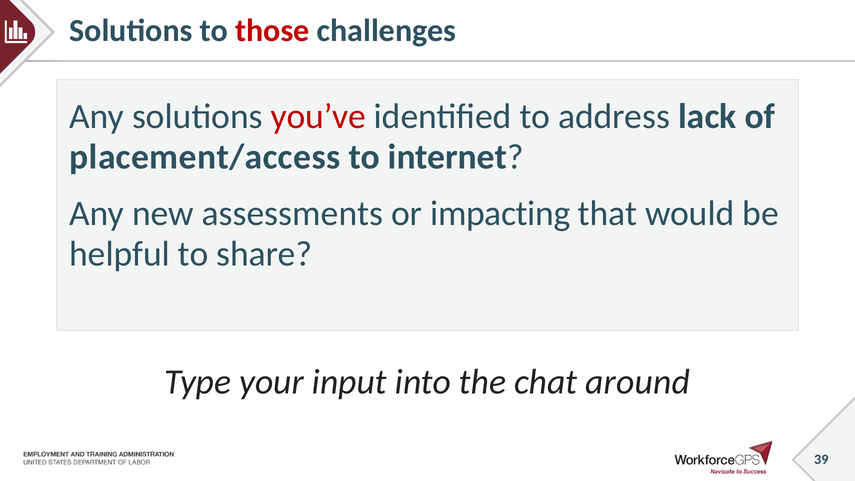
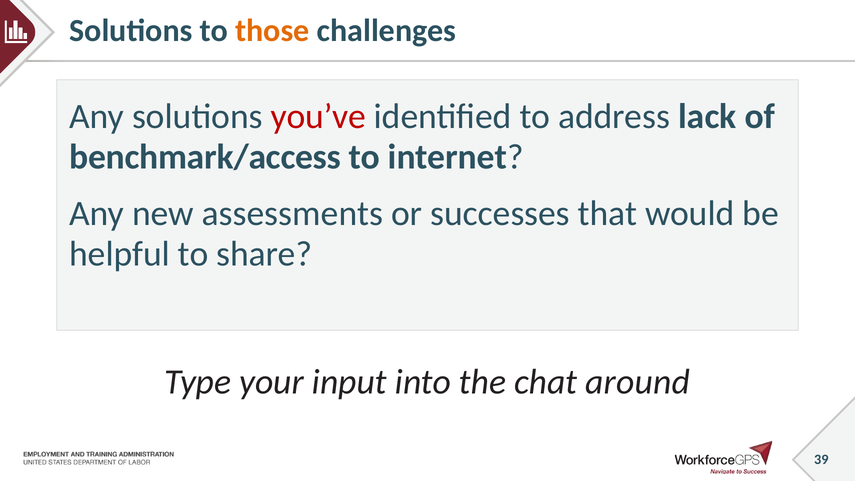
those colour: red -> orange (272, 31)
placement/access: placement/access -> benchmark/access (205, 157)
impacting: impacting -> successes (500, 214)
